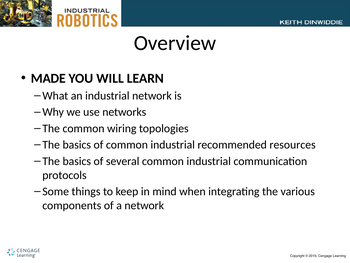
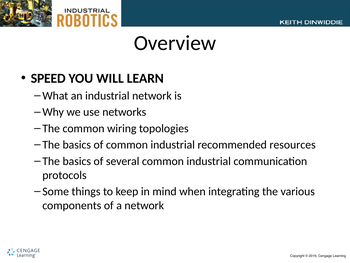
MADE: MADE -> SPEED (48, 78)
